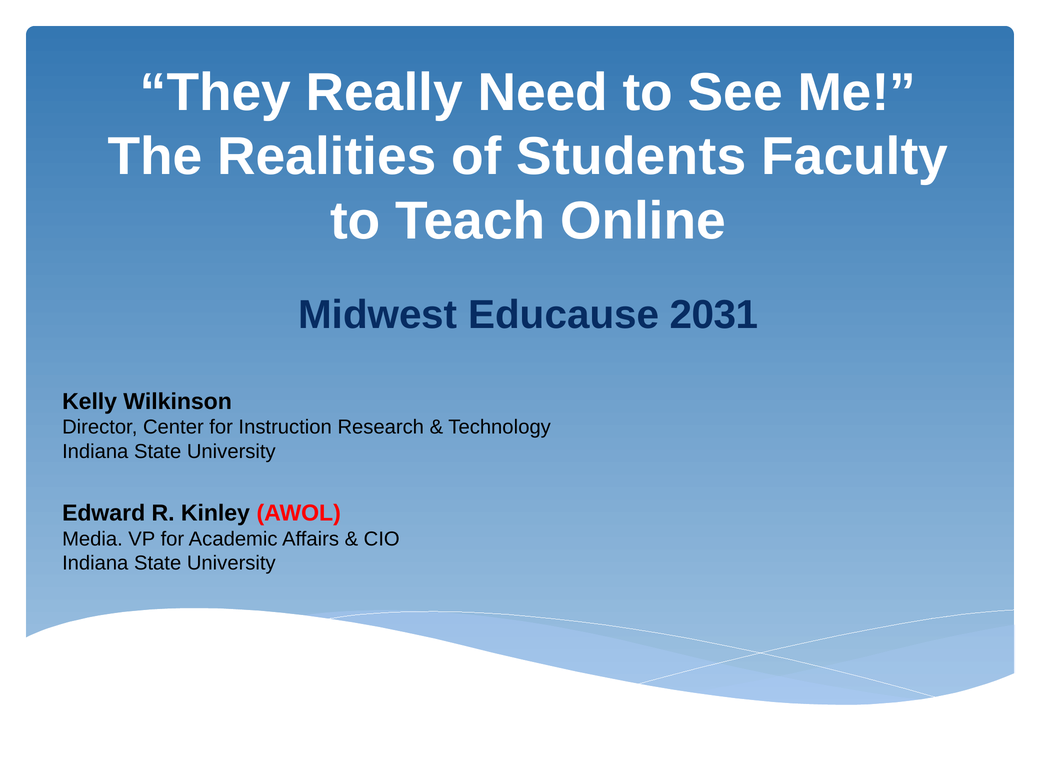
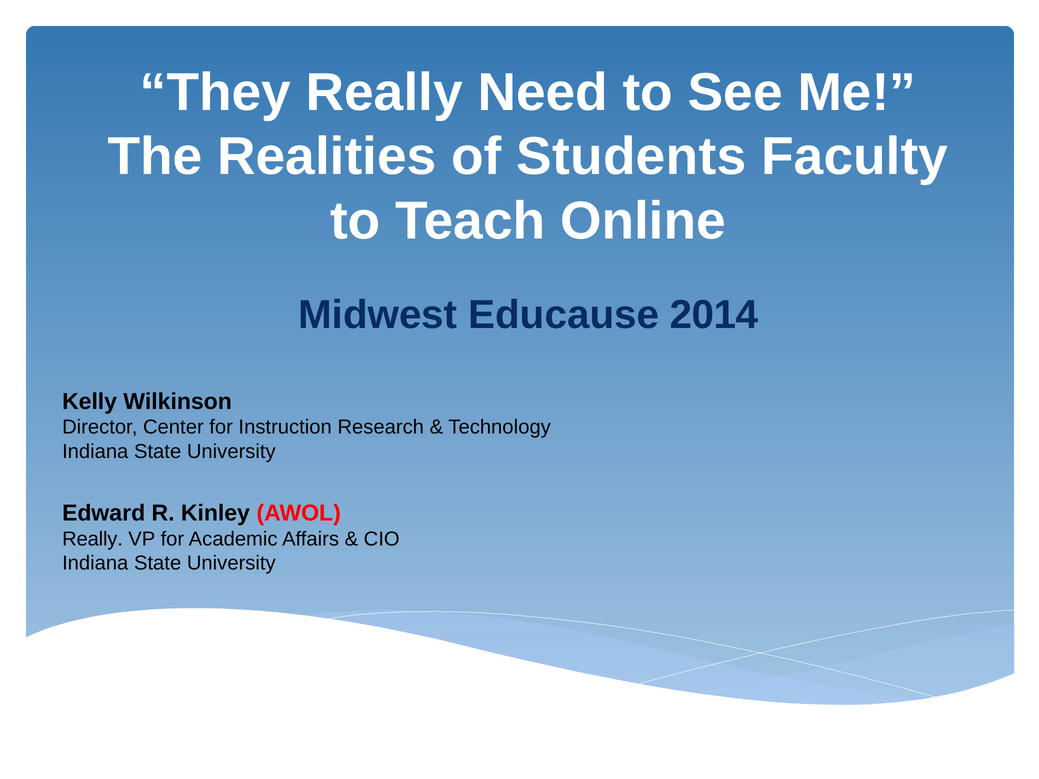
2031: 2031 -> 2014 (714, 315)
Media: Media -> Really (93, 539)
